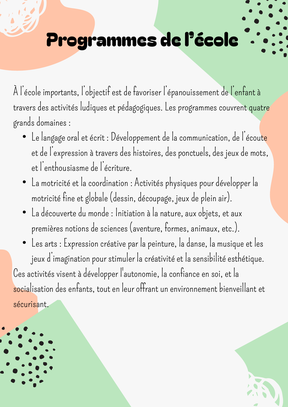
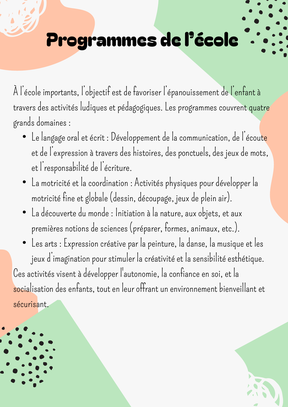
l’enthousiasme: l’enthousiasme -> l’responsabilité (64, 168)
aventure: aventure -> préparer (146, 228)
